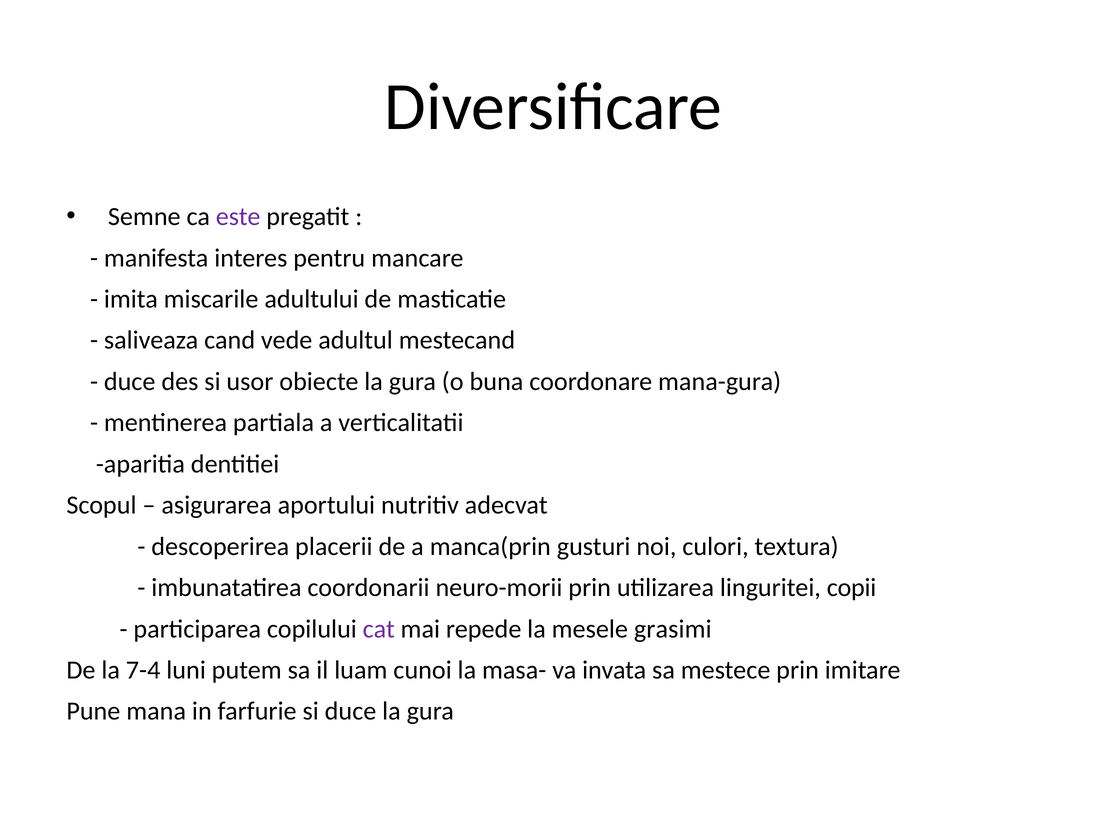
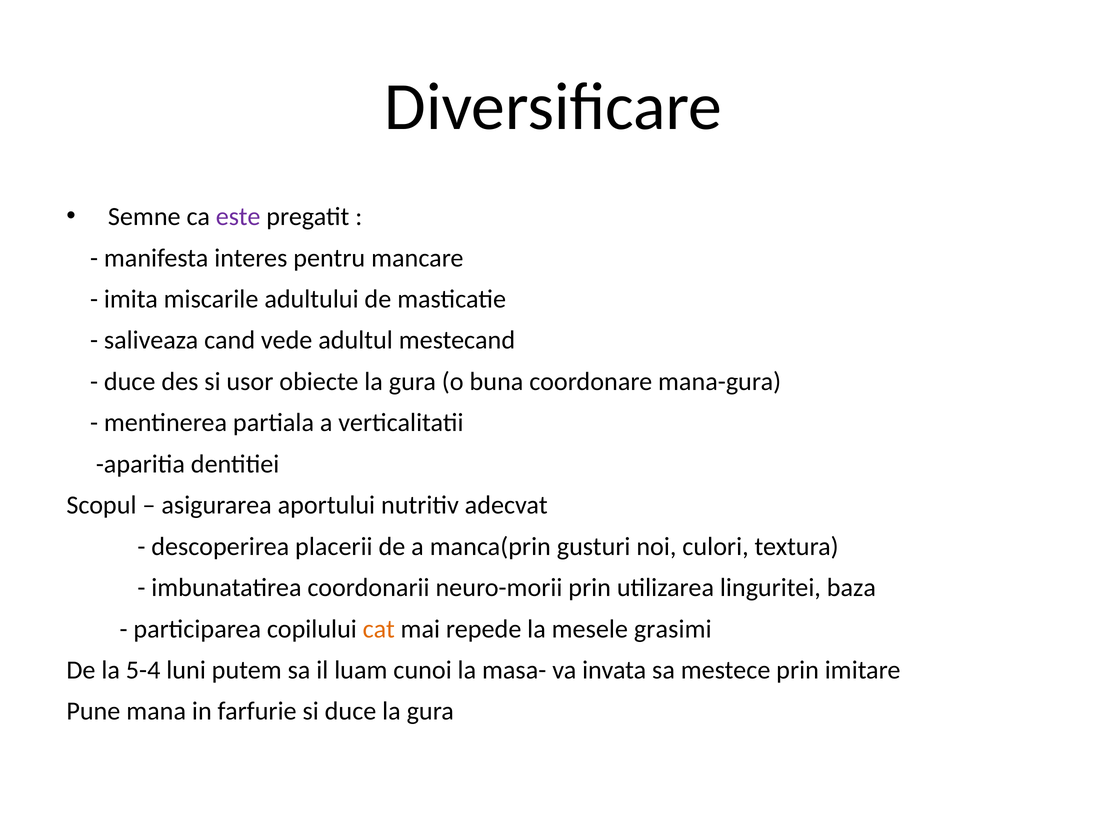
copii: copii -> baza (851, 588)
cat colour: purple -> orange (379, 629)
7-4: 7-4 -> 5-4 (143, 670)
